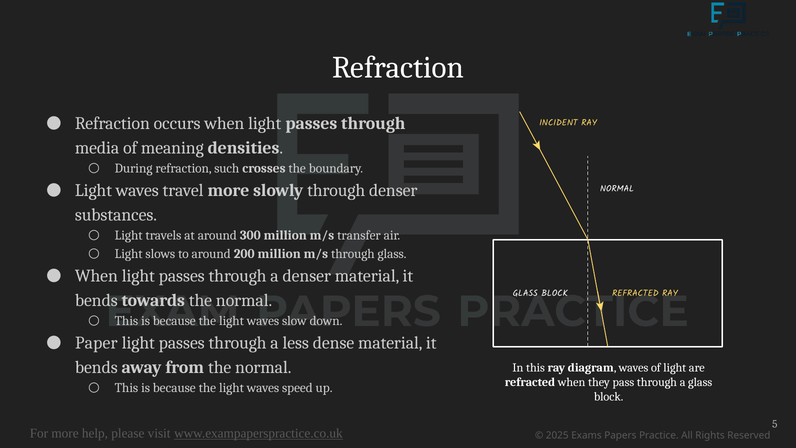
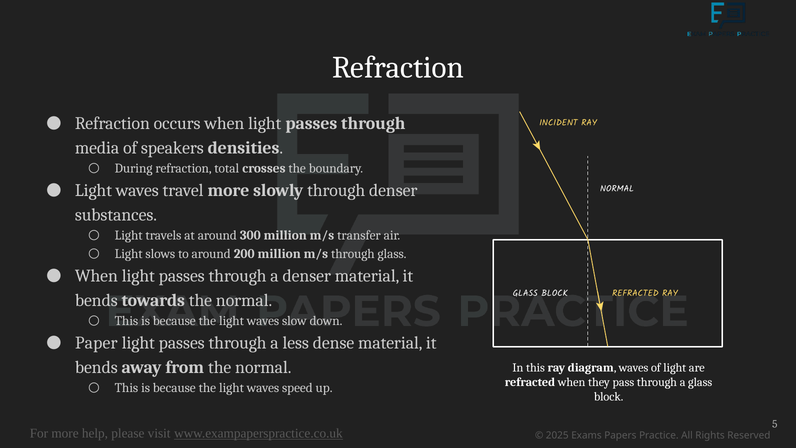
meaning: meaning -> speakers (172, 148)
such: such -> total (227, 168)
